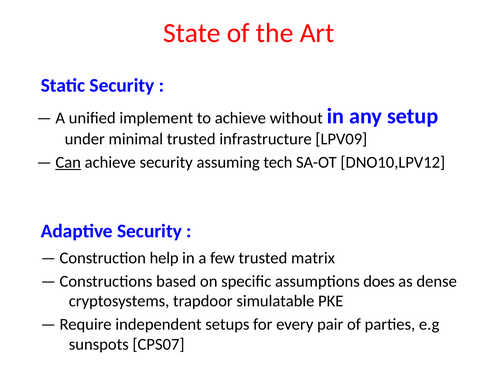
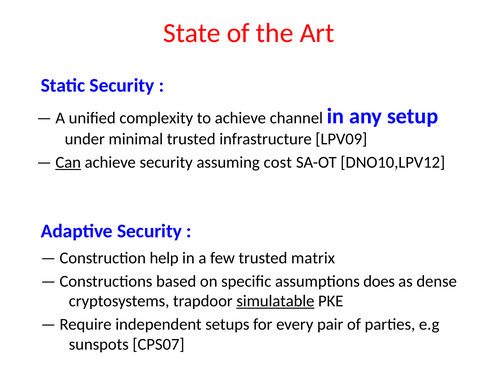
implement: implement -> complexity (156, 118)
without: without -> channel (296, 118)
tech: tech -> cost (278, 163)
simulatable underline: none -> present (275, 302)
